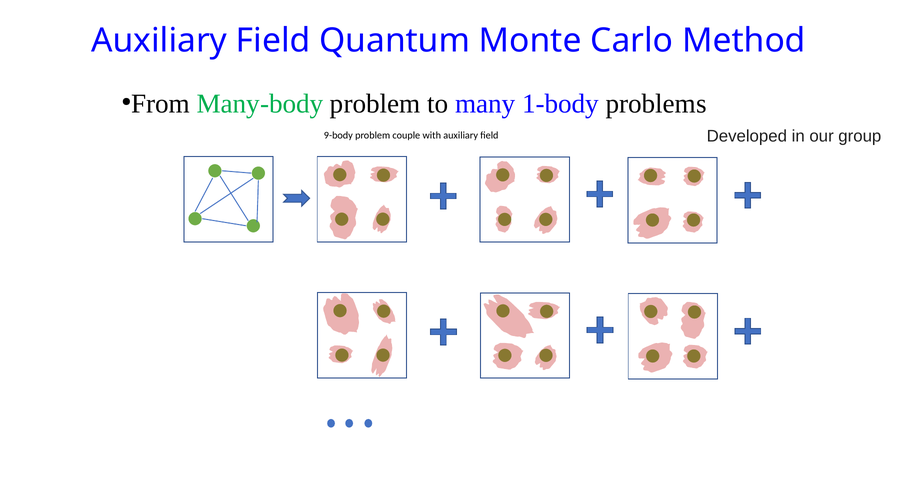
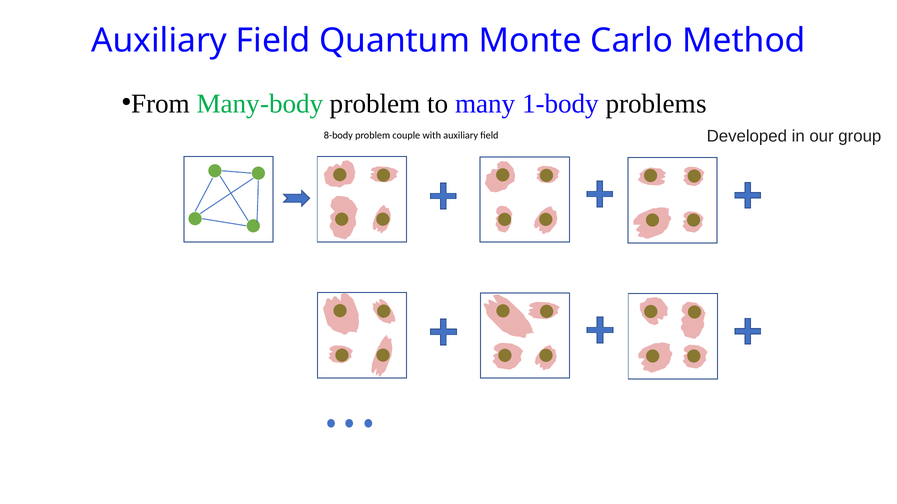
9-body: 9-body -> 8-body (338, 136)
